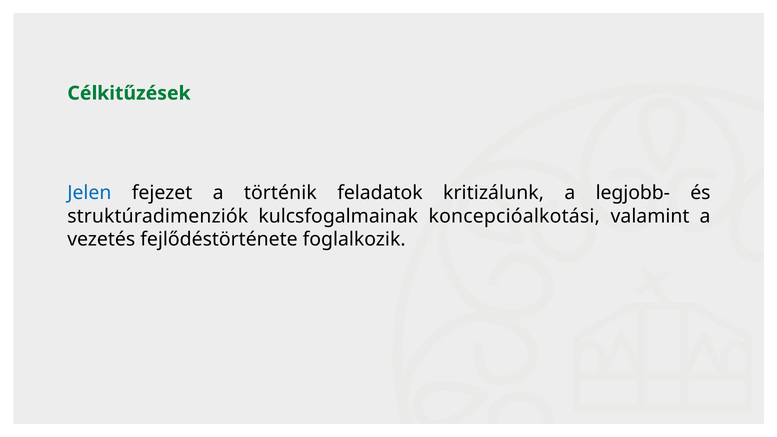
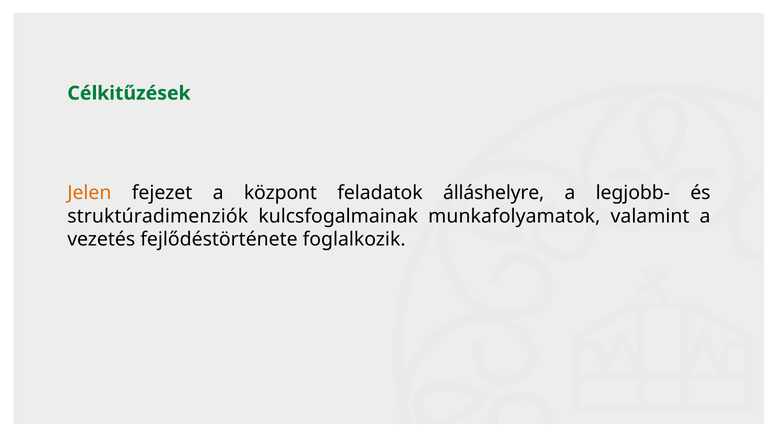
Jelen colour: blue -> orange (89, 193)
történik: történik -> központ (280, 193)
kritizálunk: kritizálunk -> álláshelyre (494, 193)
koncepcióalkotási: koncepcióalkotási -> munkafolyamatok (514, 216)
